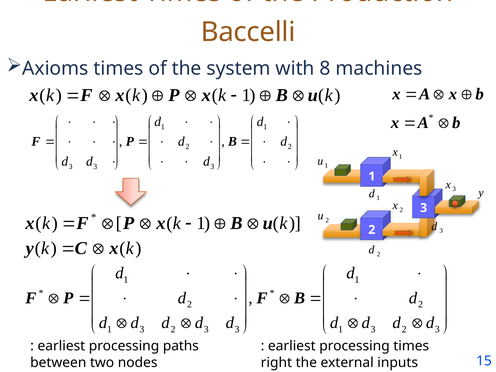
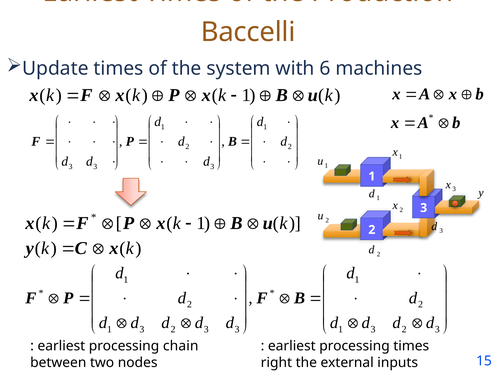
Axioms: Axioms -> Update (55, 69)
8: 8 -> 6 (325, 69)
paths: paths -> chain (181, 346)
